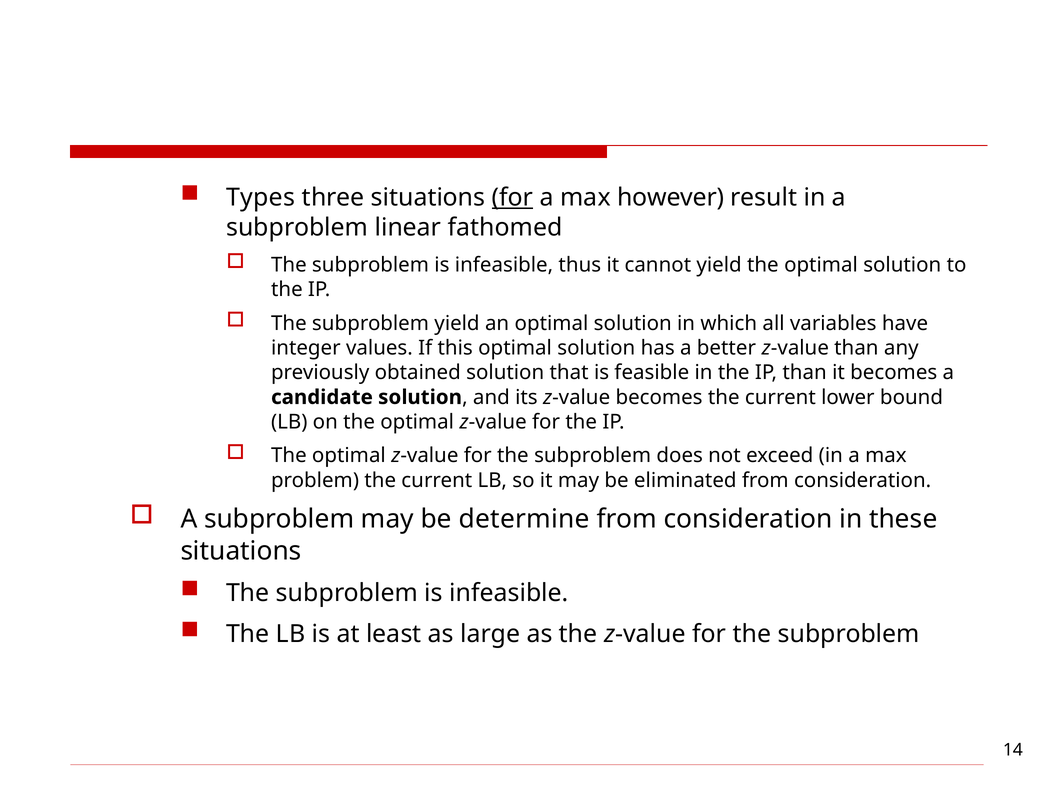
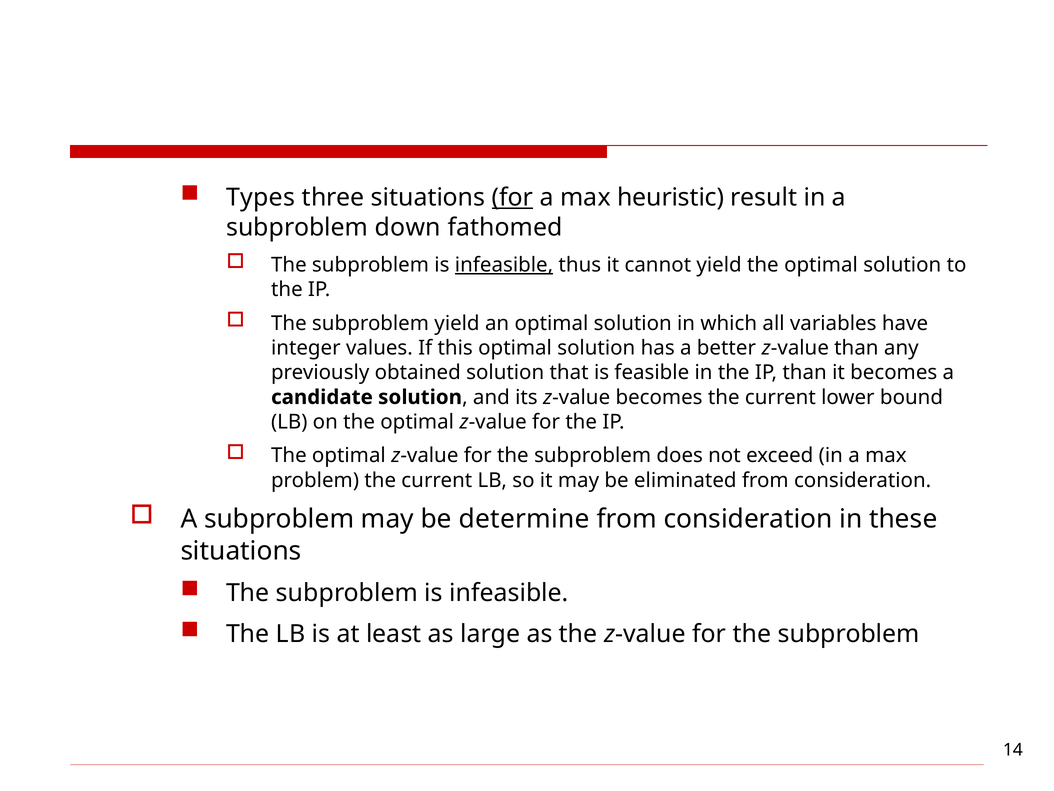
however: however -> heuristic (671, 198)
linear: linear -> down (408, 227)
infeasible underline: none -> present (504, 265)
